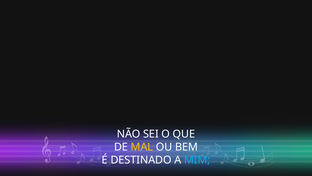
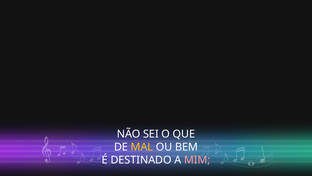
MIM colour: light blue -> pink (197, 160)
